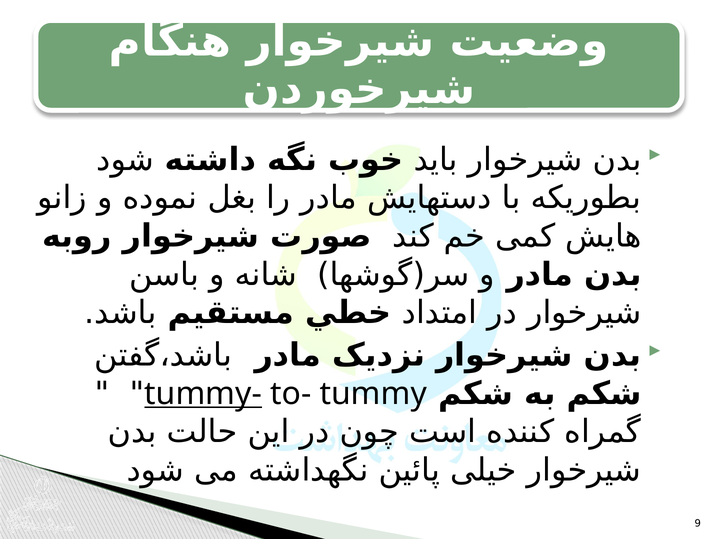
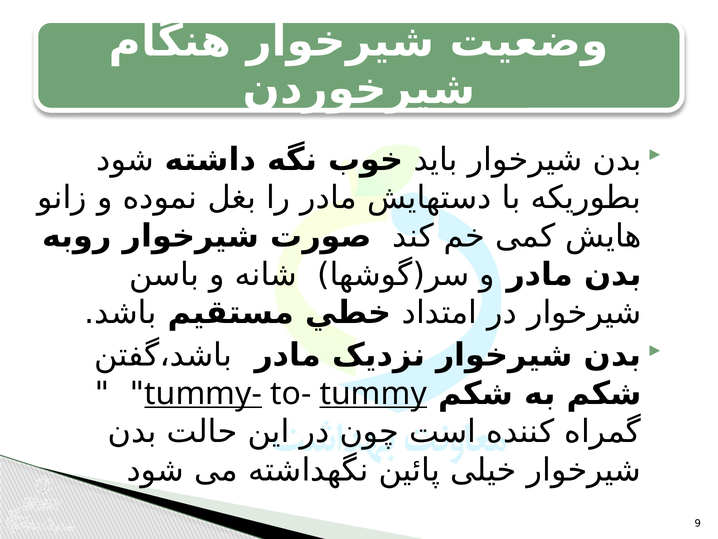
tummy underline: none -> present (373, 393)
